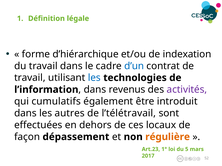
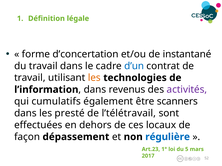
d’hiérarchique: d’hiérarchique -> d’concertation (86, 54)
indexation: indexation -> instantané (187, 54)
les colour: blue -> orange (94, 78)
introduit: introduit -> scanners (177, 102)
autres: autres -> presté (70, 114)
régulière colour: orange -> blue (168, 137)
